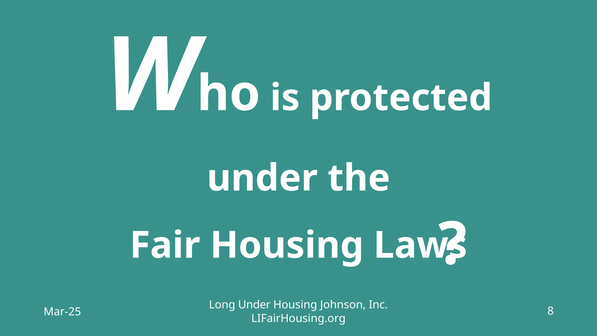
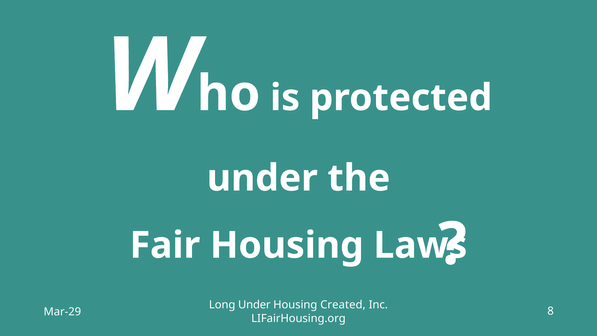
Johnson: Johnson -> Created (343, 305)
Mar-25: Mar-25 -> Mar-29 (62, 312)
